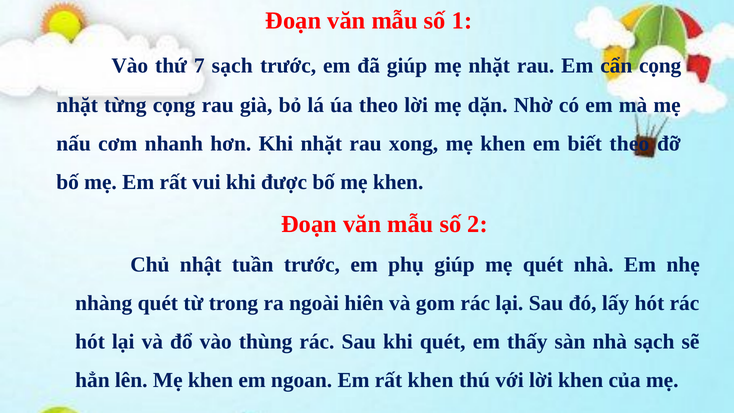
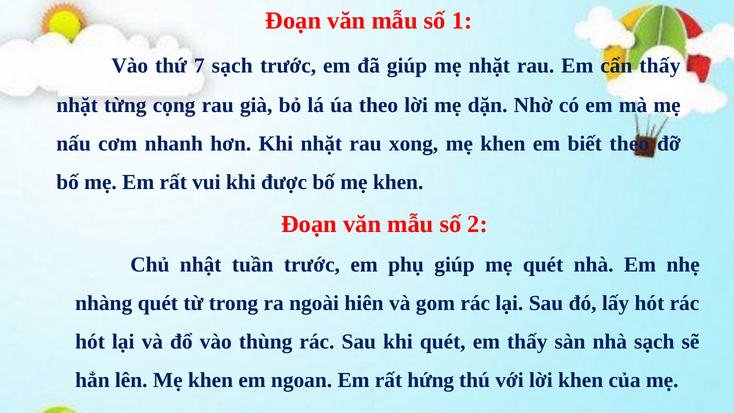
cẩn cọng: cọng -> thấy (660, 66)
rất khen: khen -> hứng (431, 380)
